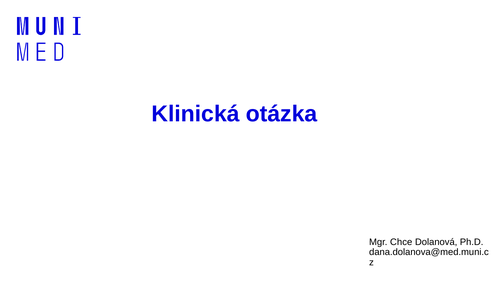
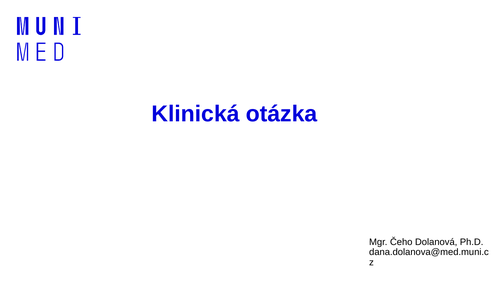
Chce: Chce -> Čeho (401, 242)
